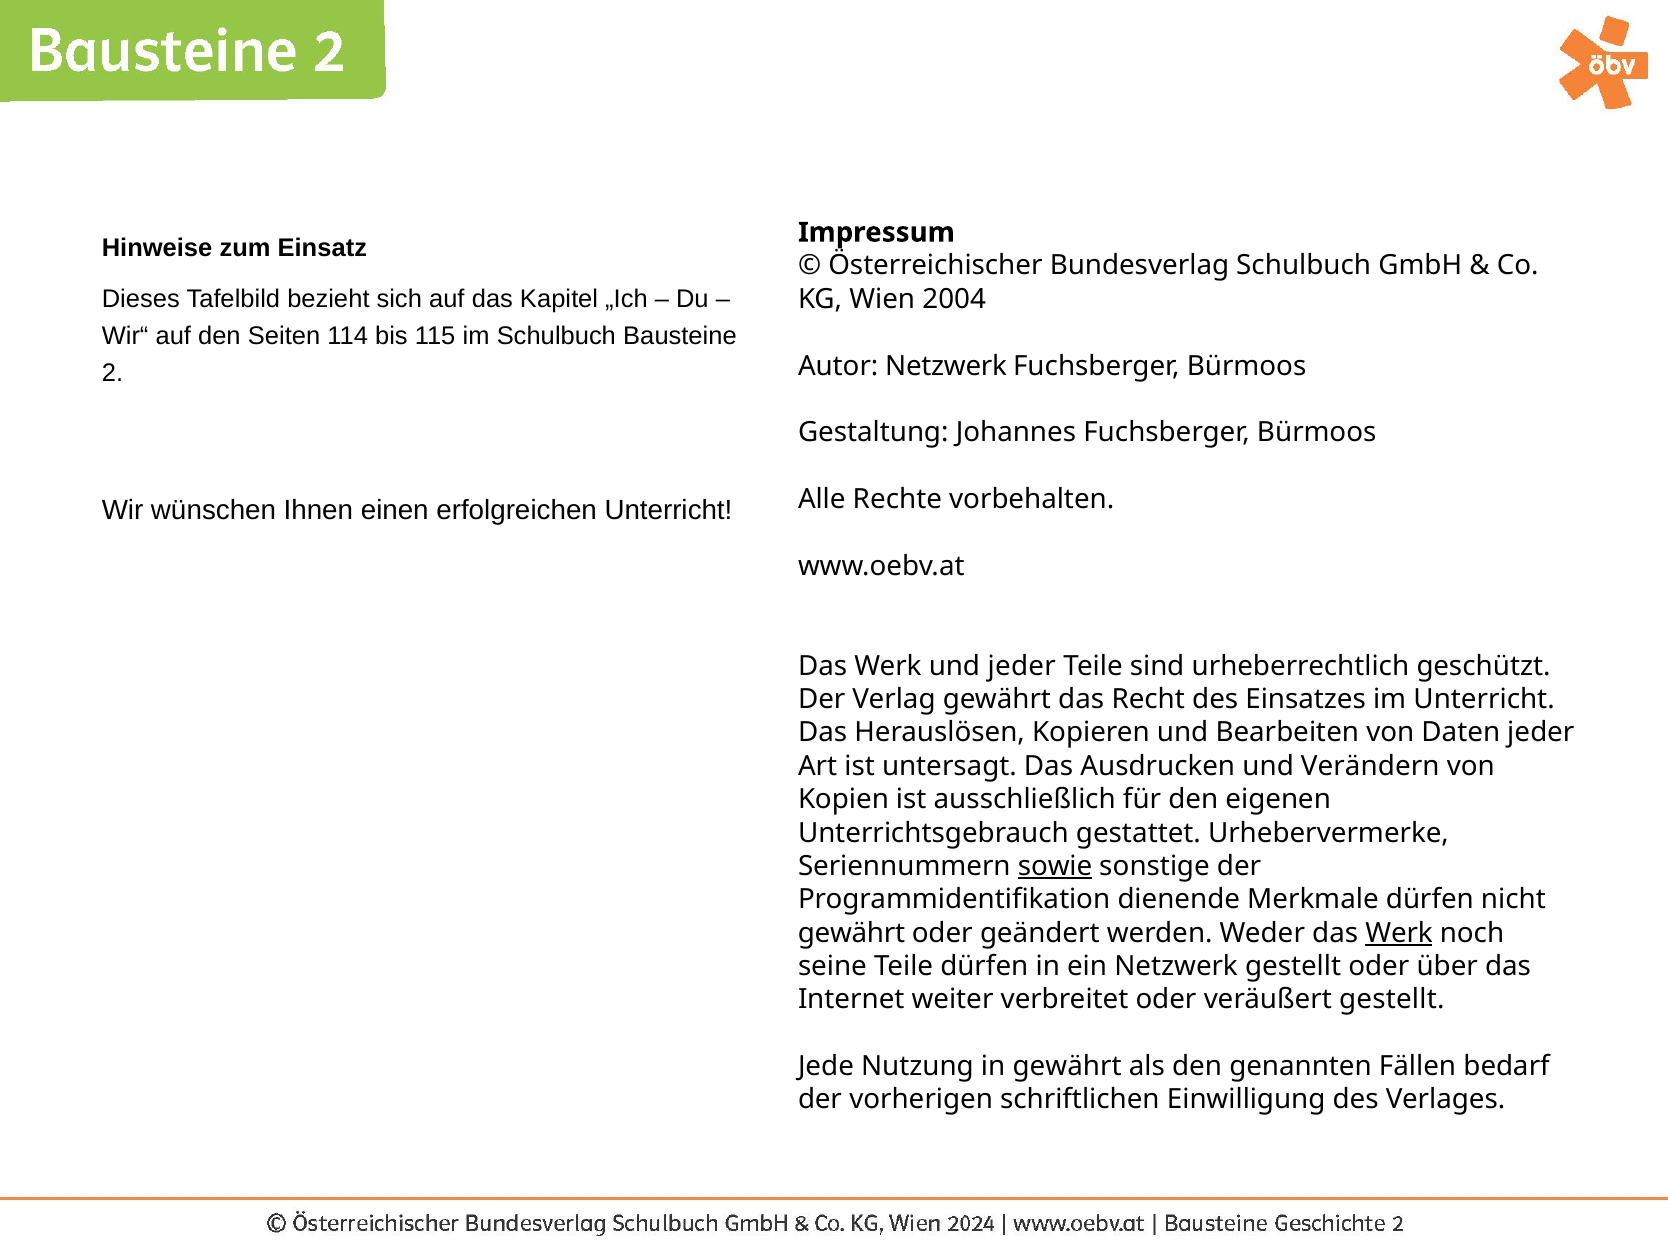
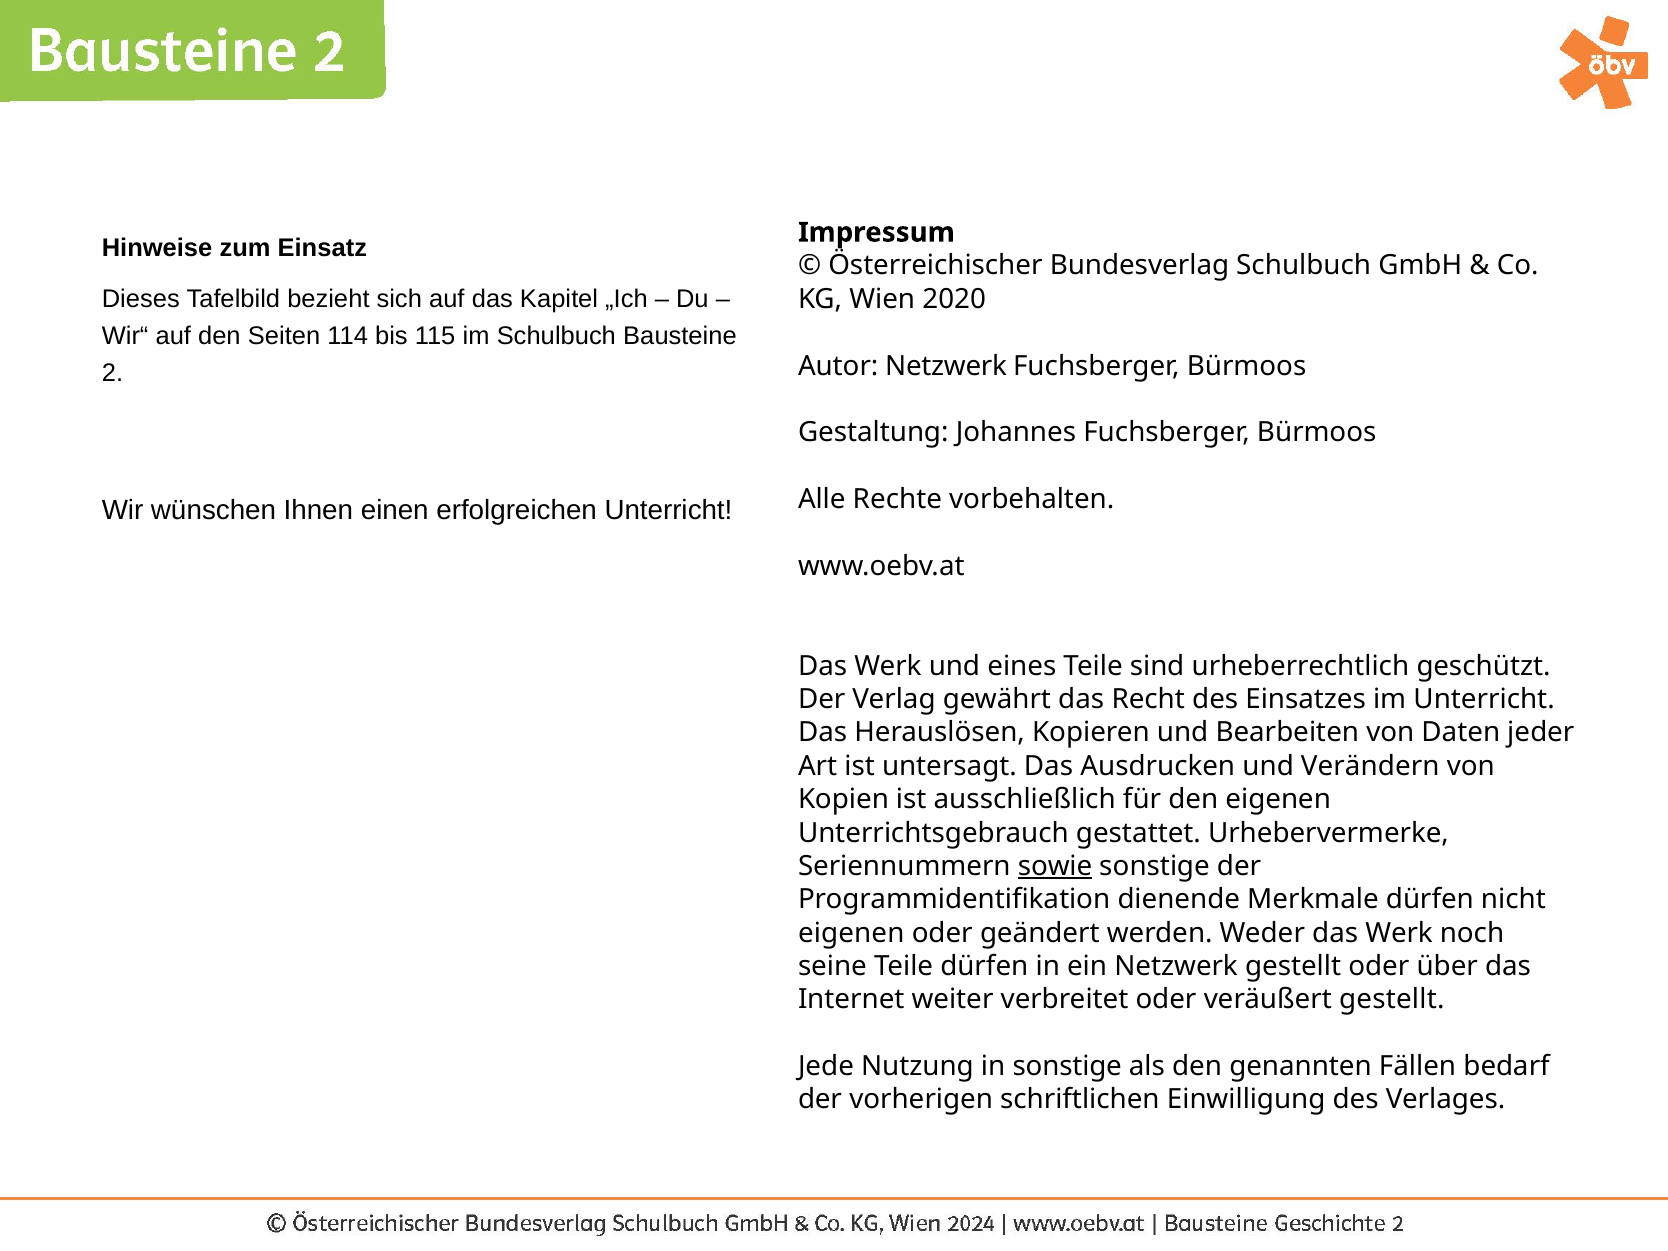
2004: 2004 -> 2020 (954, 299)
und jeder: jeder -> eines (1022, 666)
gewährt: gewährt -> eigenen (851, 933)
Werk underline: present -> none (1399, 933)
in gewährt: gewährt -> sonstige (1067, 1066)
